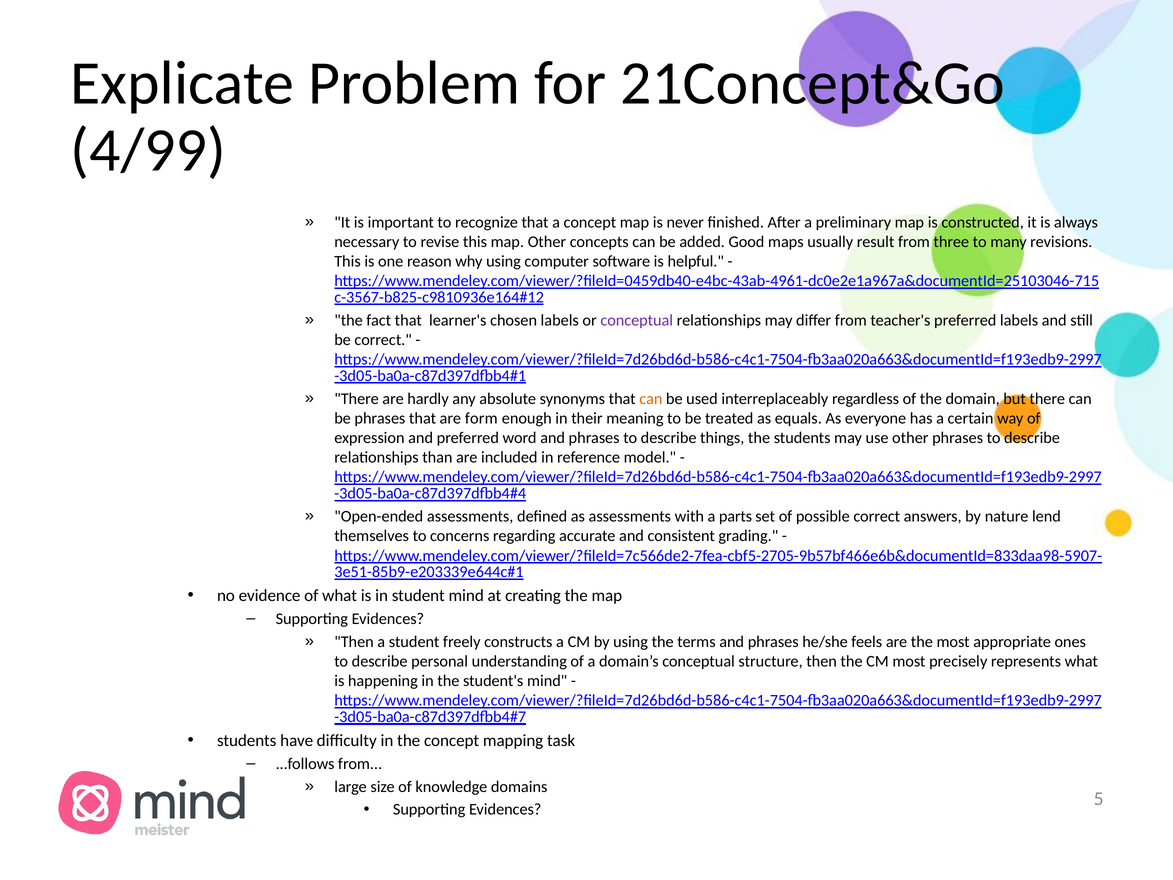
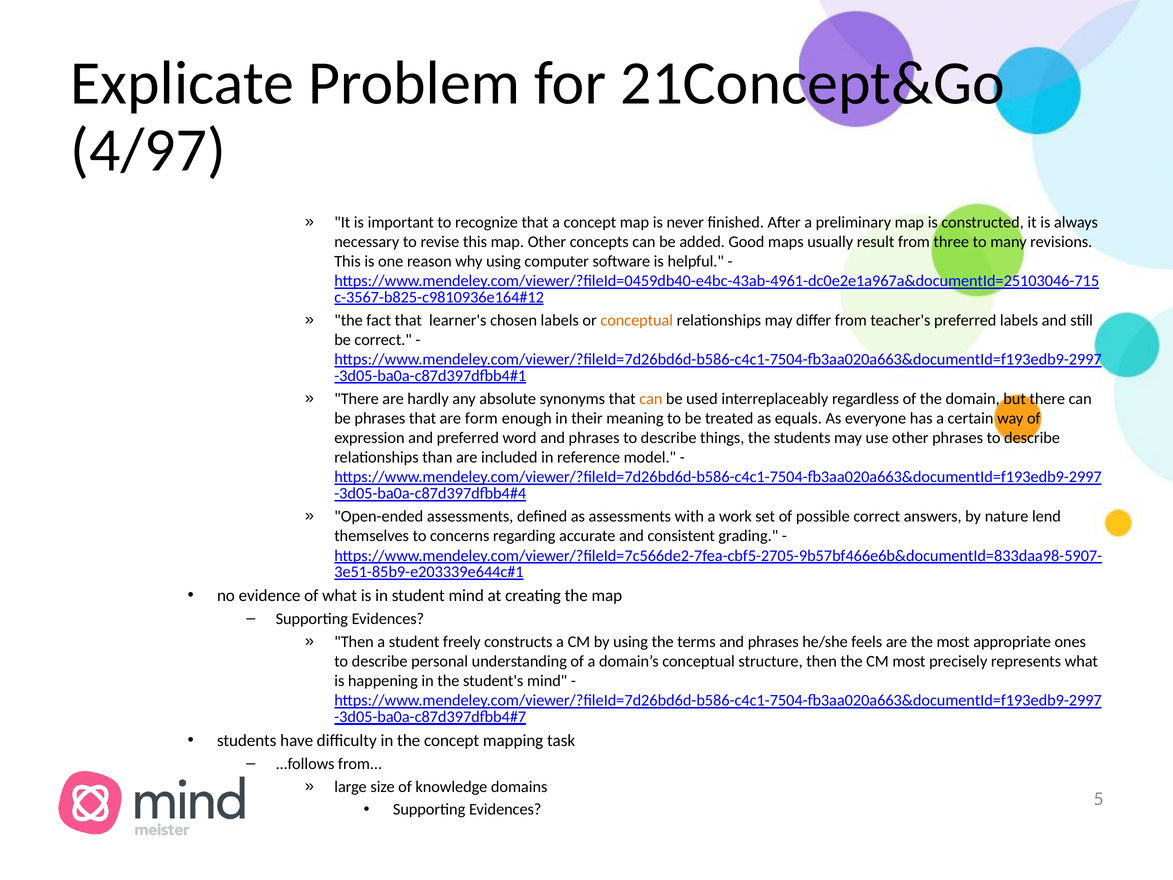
4/99: 4/99 -> 4/97 (148, 150)
conceptual colour: purple -> orange (637, 320)
parts: parts -> work (735, 516)
